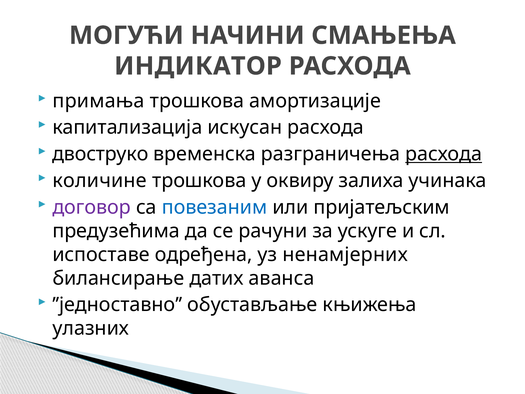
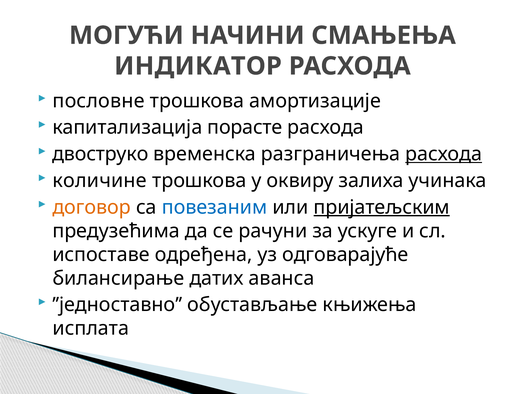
примања: примања -> пословне (99, 101)
искусан: искусан -> порасте (245, 127)
договор colour: purple -> orange (92, 207)
пријатељским underline: none -> present (382, 207)
ненамјерних: ненамјерних -> одговарајуће (345, 254)
улазних: улазних -> исплата (91, 328)
